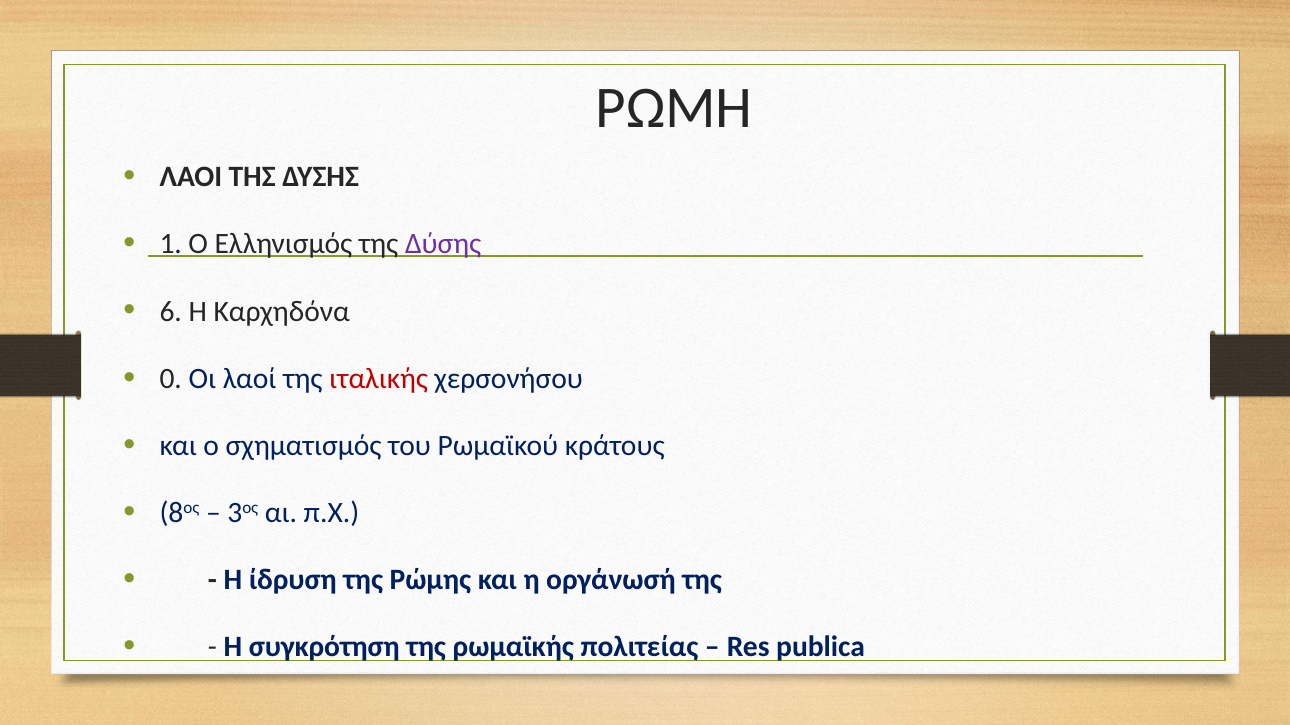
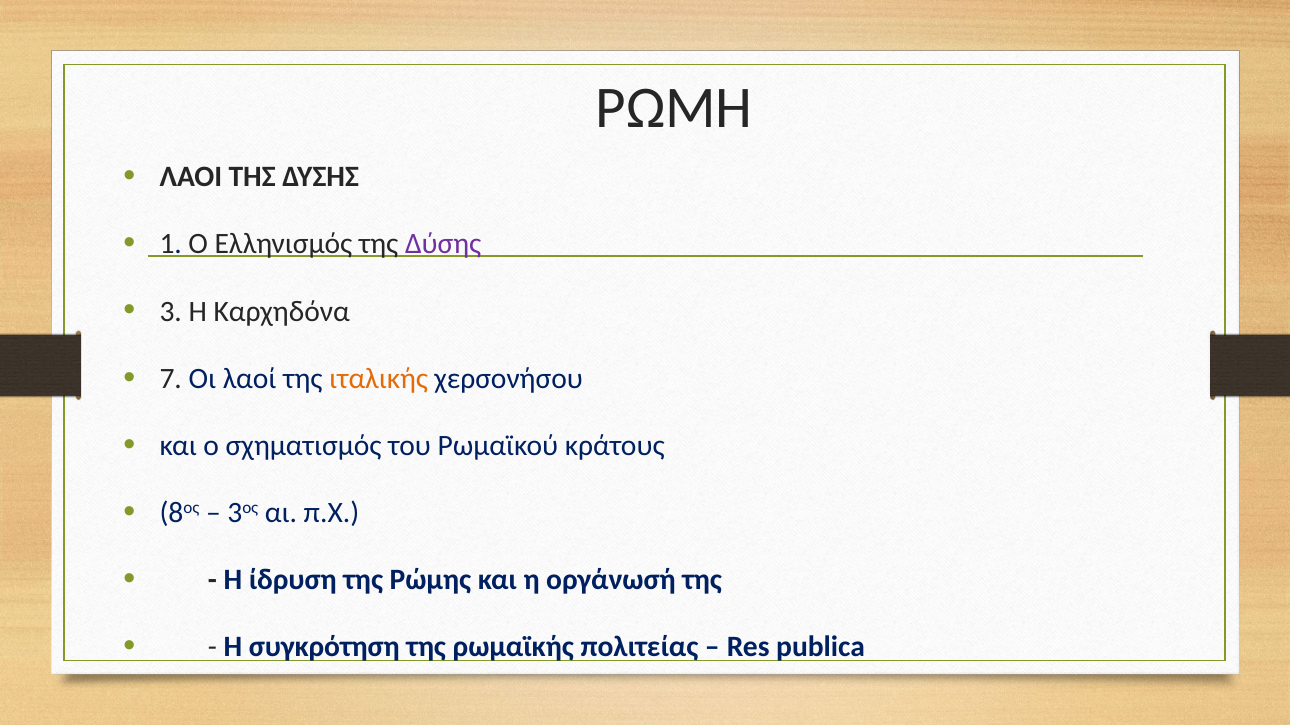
6: 6 -> 3 (171, 312)
0: 0 -> 7 (171, 379)
ιταλικής colour: red -> orange (379, 379)
